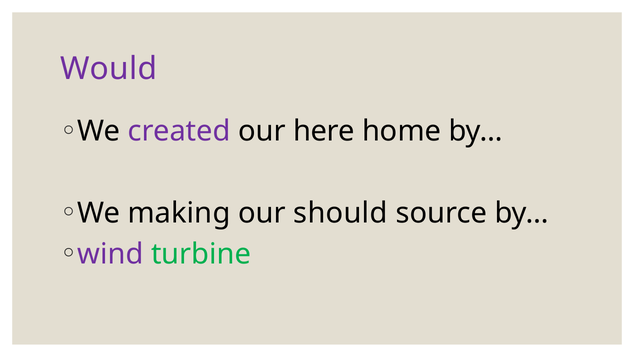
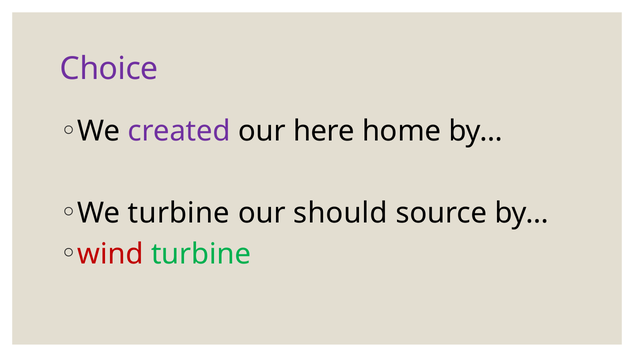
Would: Would -> Choice (109, 69)
We making: making -> turbine (179, 213)
wind colour: purple -> red (110, 254)
